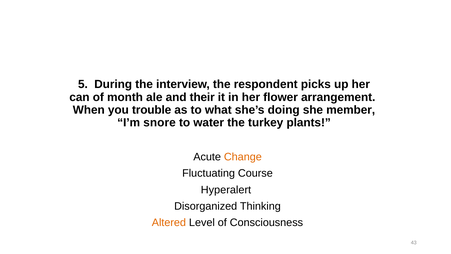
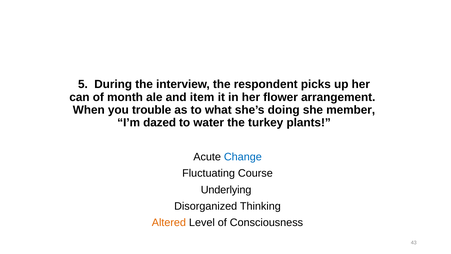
their: their -> item (202, 97)
snore: snore -> dazed (160, 122)
Change colour: orange -> blue (243, 157)
Hyperalert: Hyperalert -> Underlying (226, 190)
